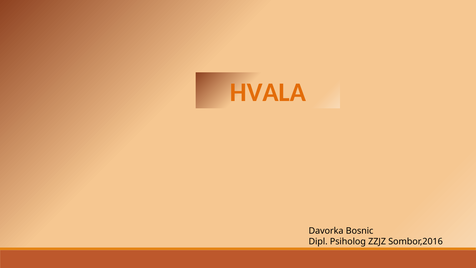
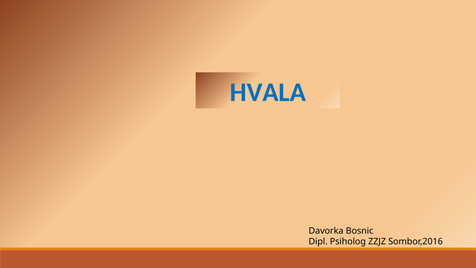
HVALA colour: orange -> blue (268, 92)
